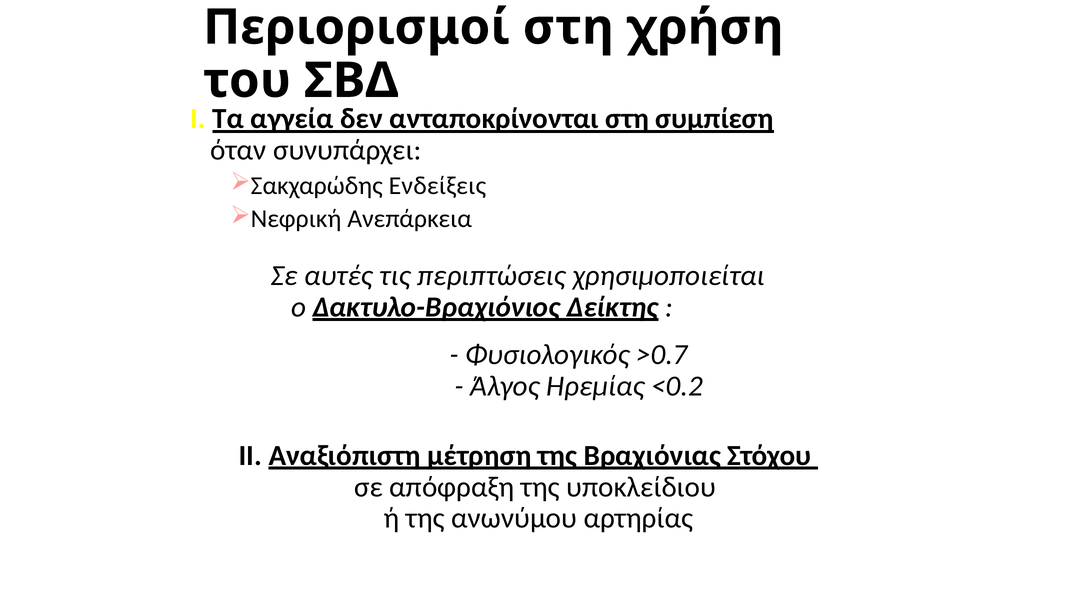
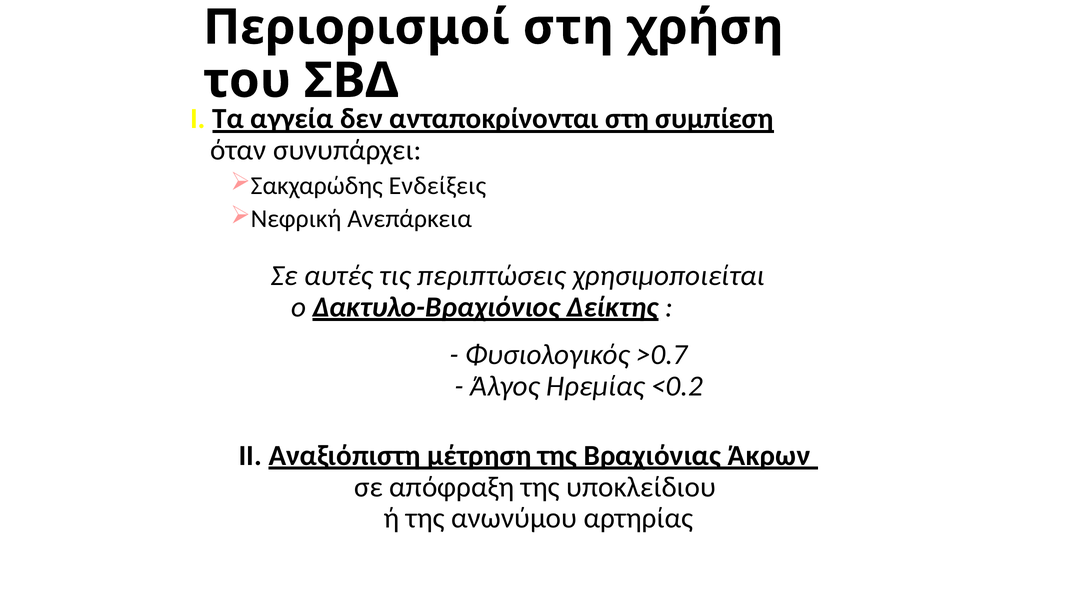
Στόχου: Στόχου -> Άκρων (769, 456)
